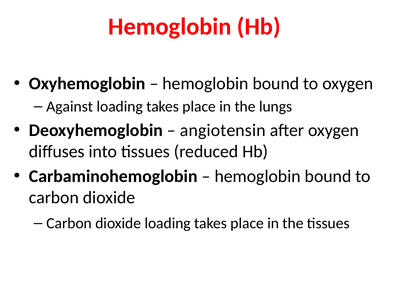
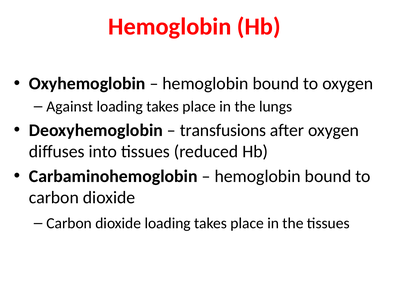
angiotensin: angiotensin -> transfusions (223, 130)
